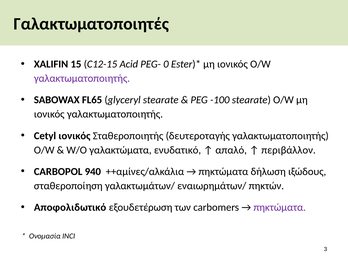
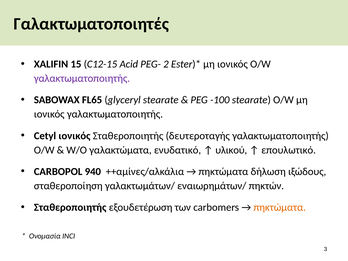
0: 0 -> 2 (166, 64)
απαλό: απαλό -> υλικού (231, 150)
περιβάλλον: περιβάλλον -> επουλωτικό (289, 150)
Αποφολιδωτικό: Αποφολιδωτικό -> Σταθεροποιητής (70, 207)
πηκτώματα colour: purple -> orange (280, 207)
